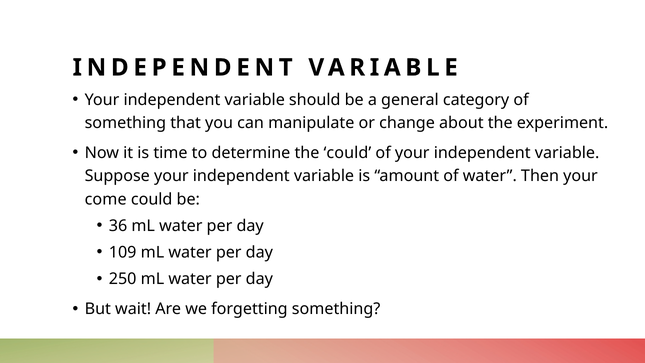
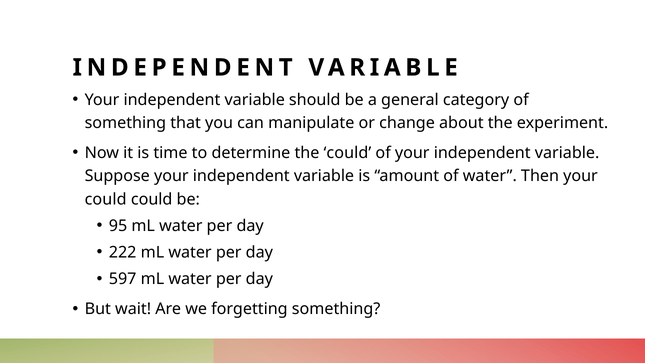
come: come -> could (106, 199)
36: 36 -> 95 (118, 226)
109: 109 -> 222 (123, 252)
250: 250 -> 597 (123, 279)
